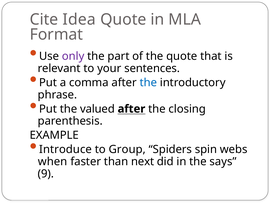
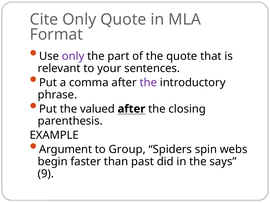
Cite Idea: Idea -> Only (79, 19)
the colour: blue -> purple (148, 82)
Introduce: Introduce -> Argument (66, 149)
when: when -> begin (53, 161)
next: next -> past (143, 161)
